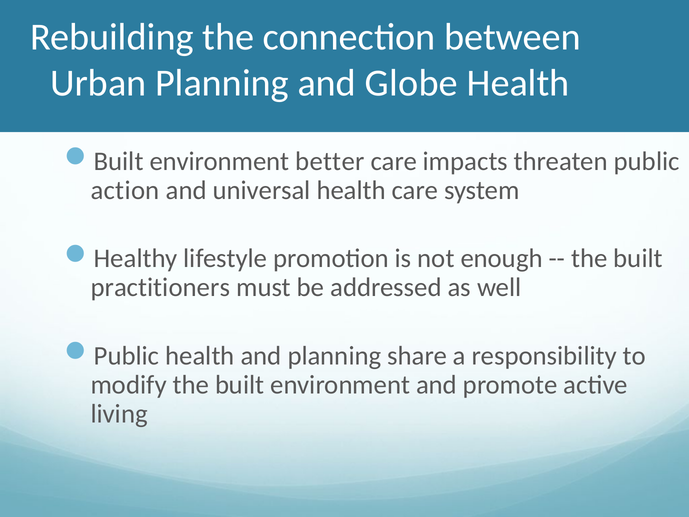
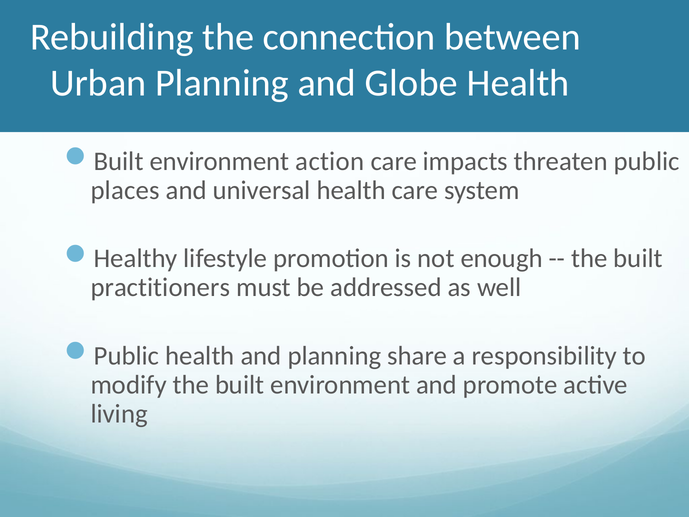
better: better -> action (330, 161)
action: action -> places (125, 190)
